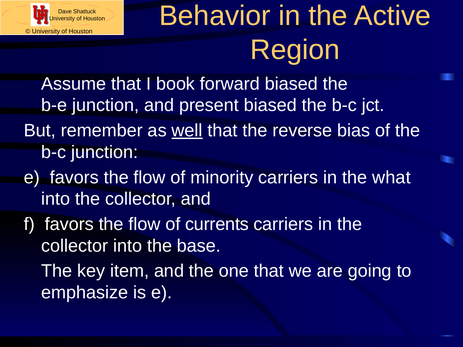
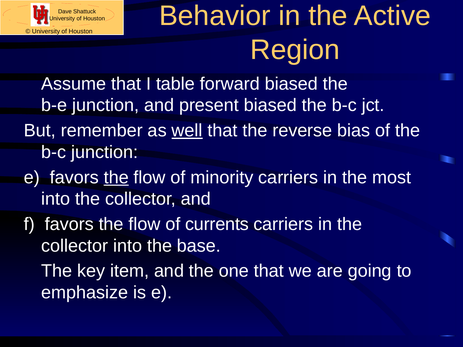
book: book -> table (176, 84)
the underline: none -> present (116, 178)
what: what -> most (392, 178)
